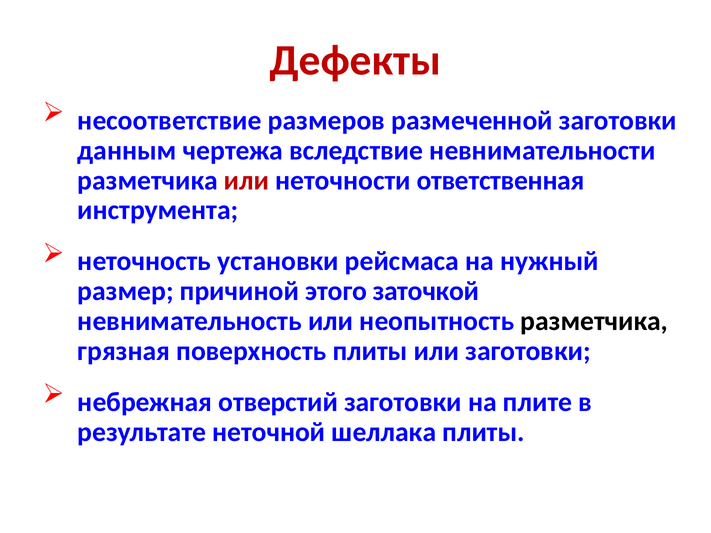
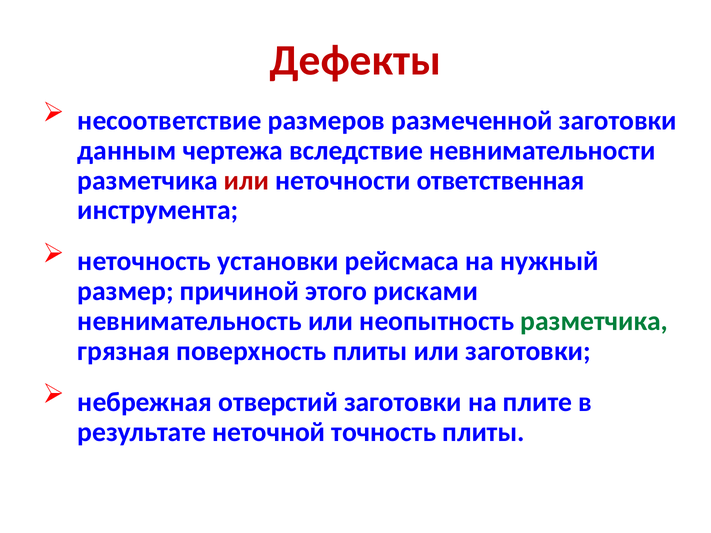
заточкой: заточкой -> рисками (426, 291)
разметчика colour: black -> green (594, 321)
шеллака: шеллака -> точность (384, 432)
